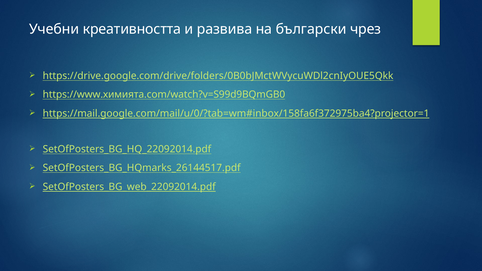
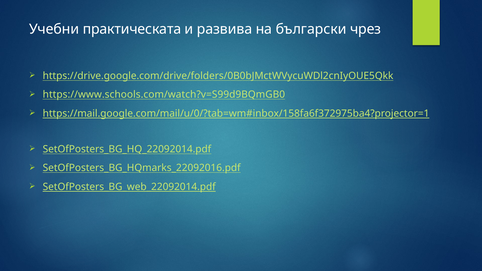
креативността: креативността -> практическата (132, 29)
https://www.химията.com/watch?v=S99d9BQmGB0: https://www.химията.com/watch?v=S99d9BQmGB0 -> https://www.schools.com/watch?v=S99d9BQmGB0 (164, 95)
SetOfPosters_BG_HQmarks_26144517.pdf: SetOfPosters_BG_HQmarks_26144517.pdf -> SetOfPosters_BG_HQmarks_22092016.pdf (142, 168)
